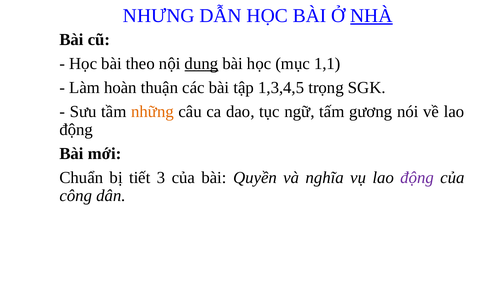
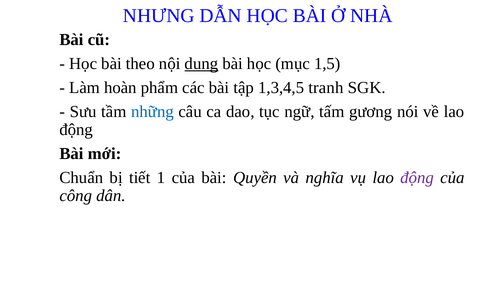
NHÀ underline: present -> none (371, 16)
1,1: 1,1 -> 1,5 (327, 64)
thuận: thuận -> phẩm (159, 88)
trọng: trọng -> tranh (326, 88)
những colour: orange -> blue (152, 112)
3: 3 -> 1 (161, 178)
